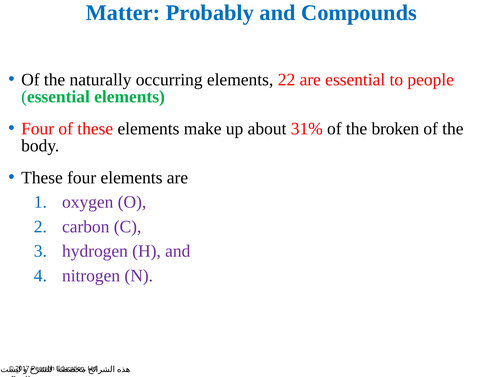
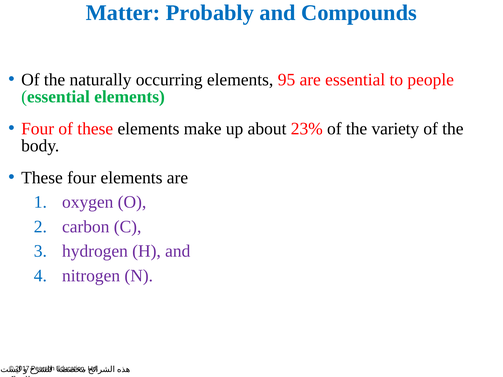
22: 22 -> 95 (287, 80)
31%: 31% -> 23% (307, 129)
broken: broken -> variety (395, 129)
